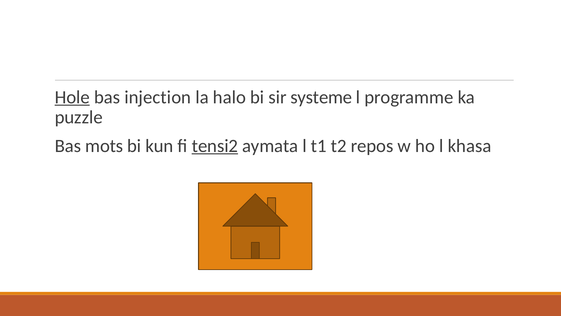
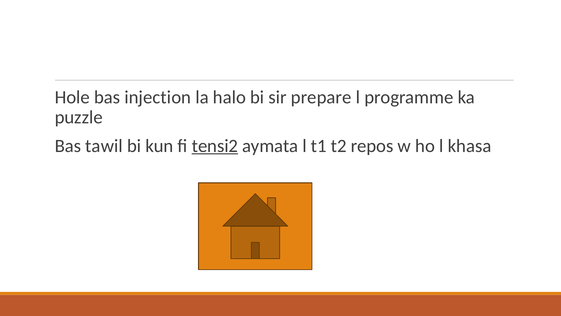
Hole underline: present -> none (72, 97)
systeme: systeme -> prepare (321, 97)
mots: mots -> tawil (104, 146)
